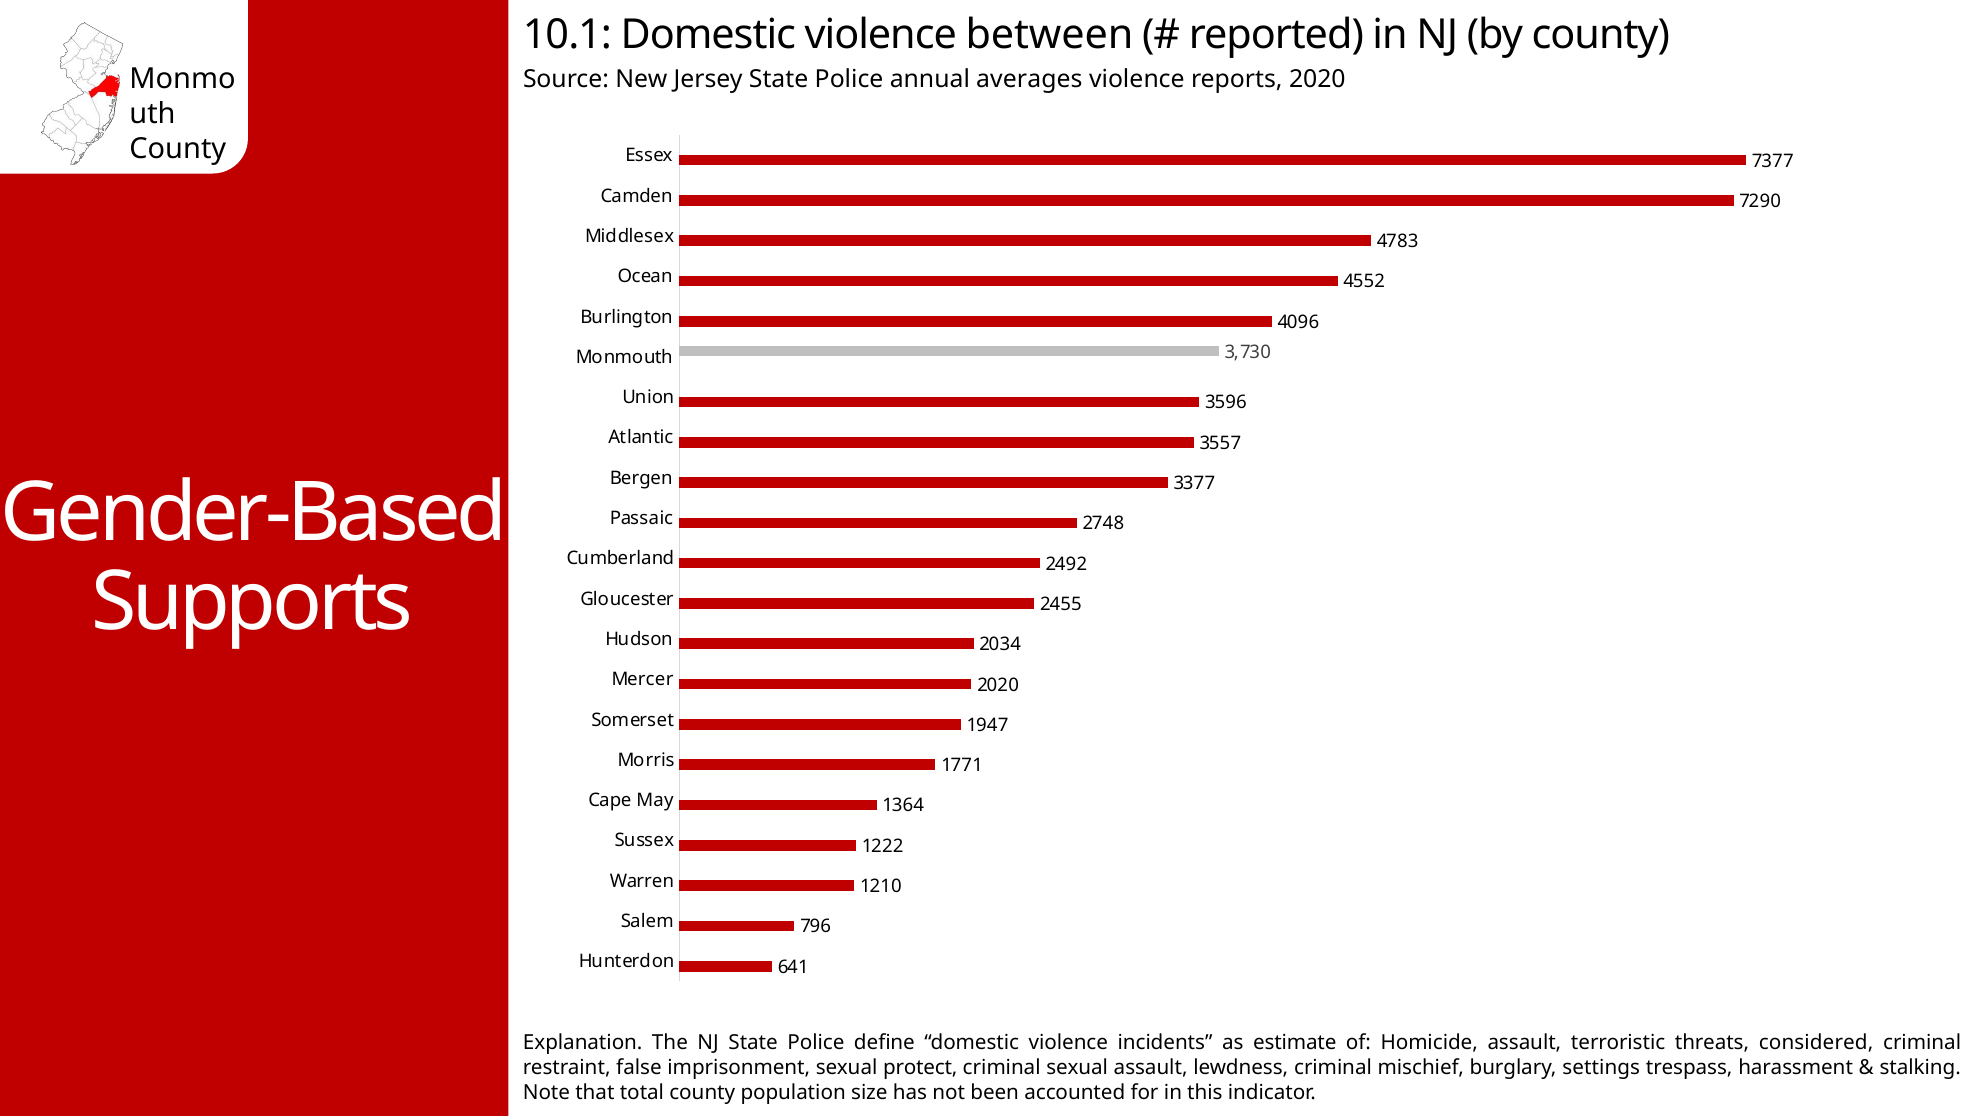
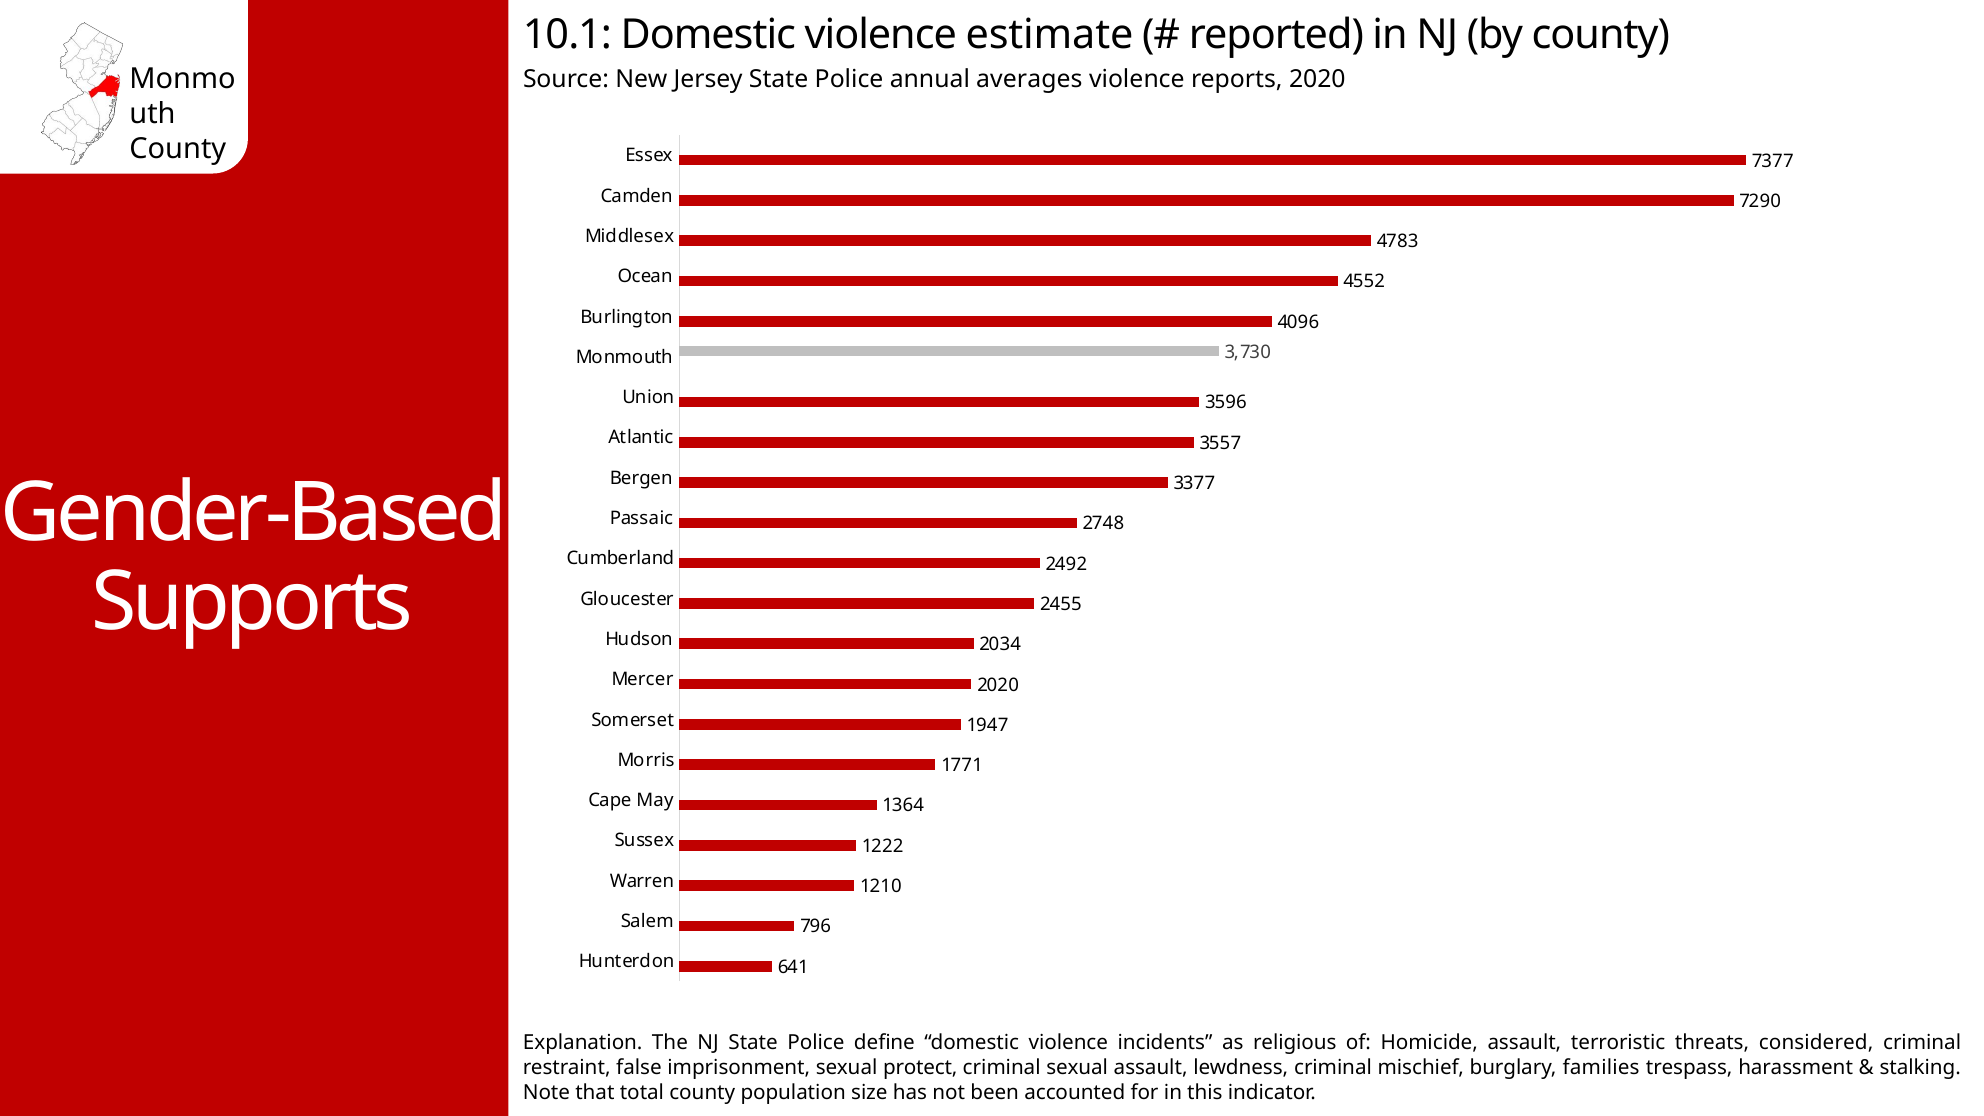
between: between -> estimate (1049, 35)
estimate: estimate -> religious (1295, 1043)
settings: settings -> families (1601, 1068)
